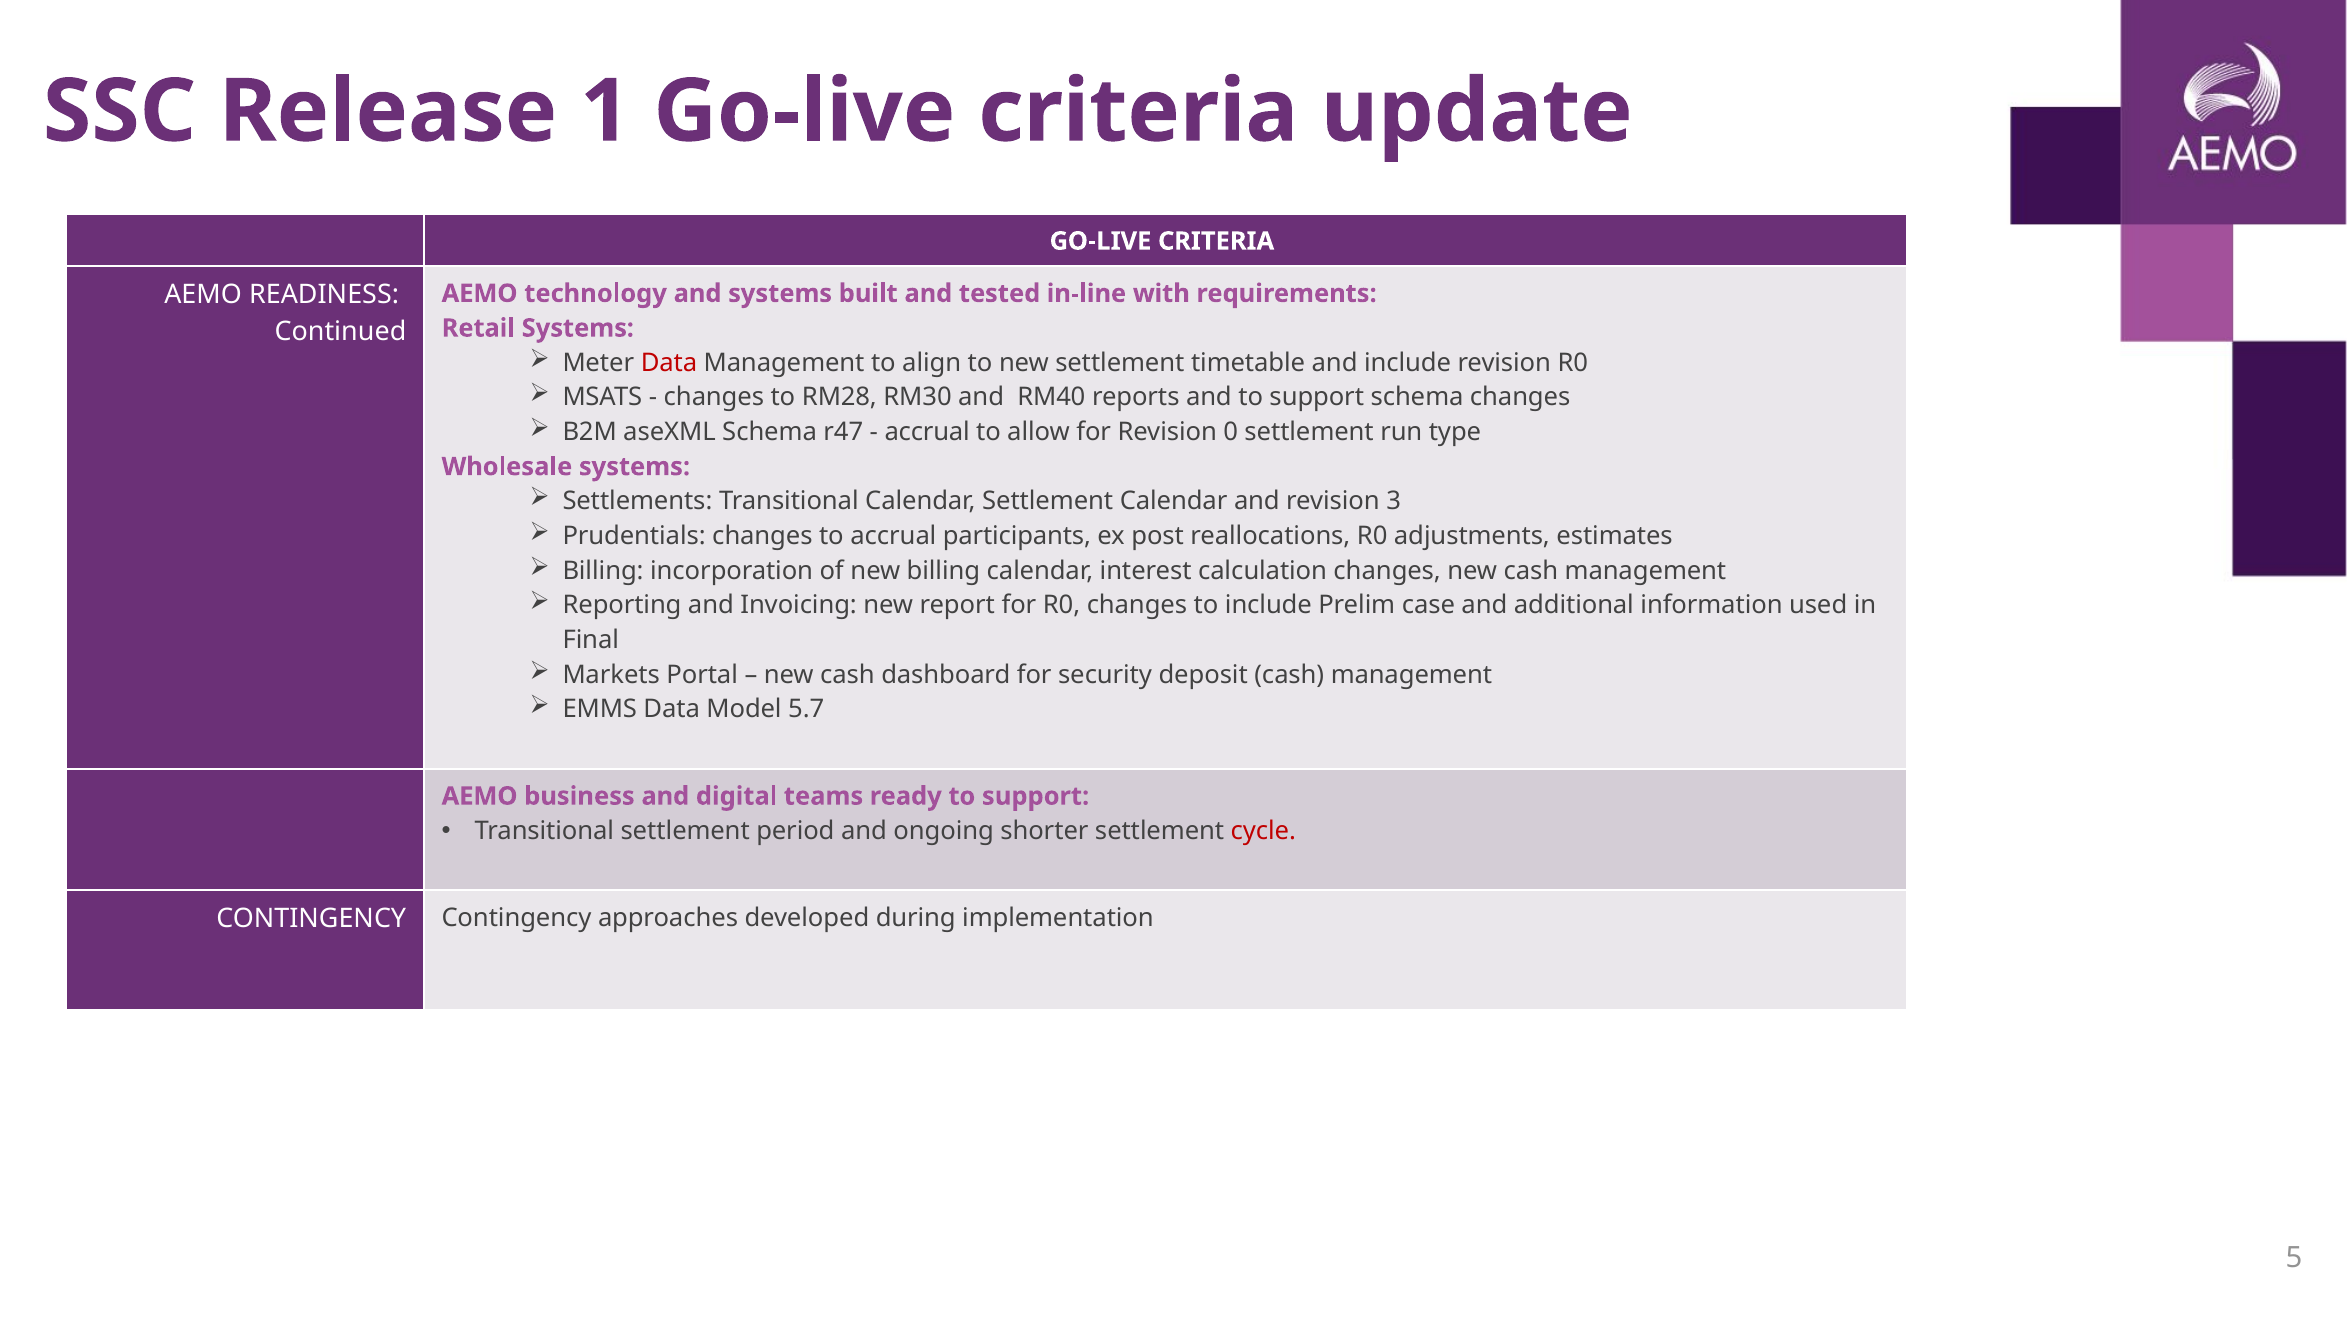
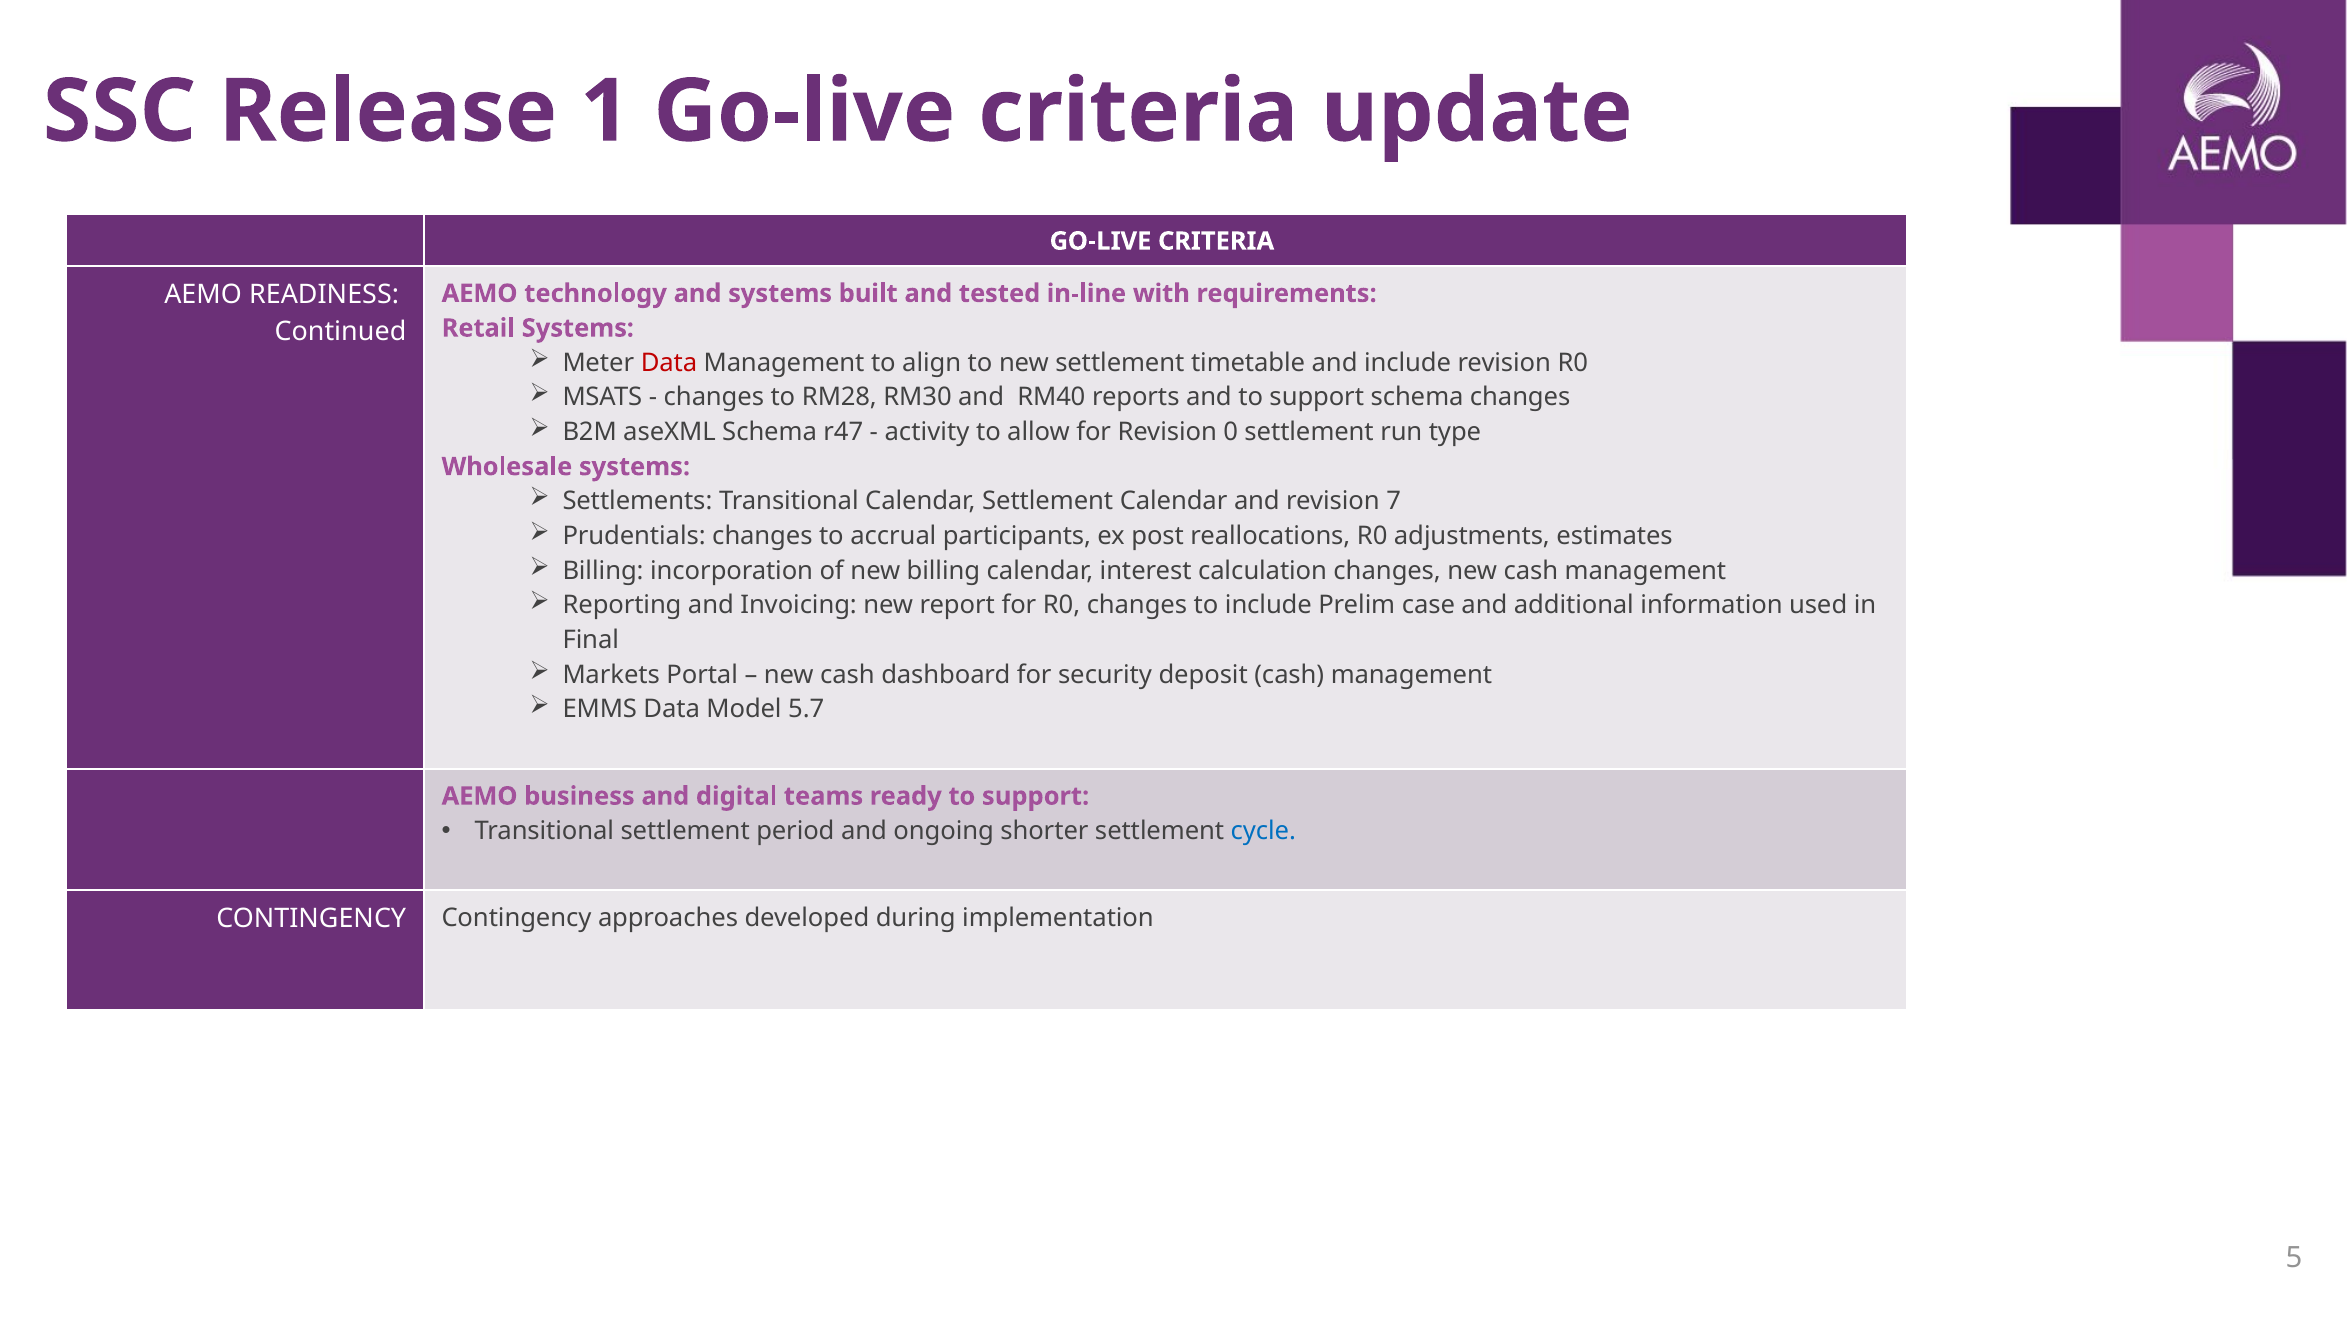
accrual: accrual -> activity (927, 432)
3: 3 -> 7 (1394, 501)
cycle colour: red -> blue (1263, 831)
